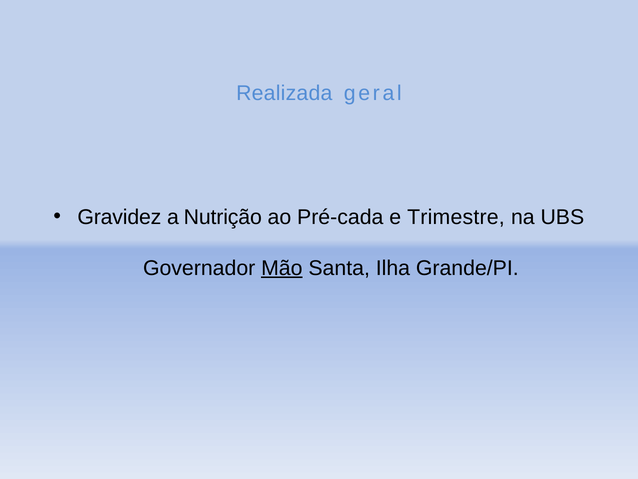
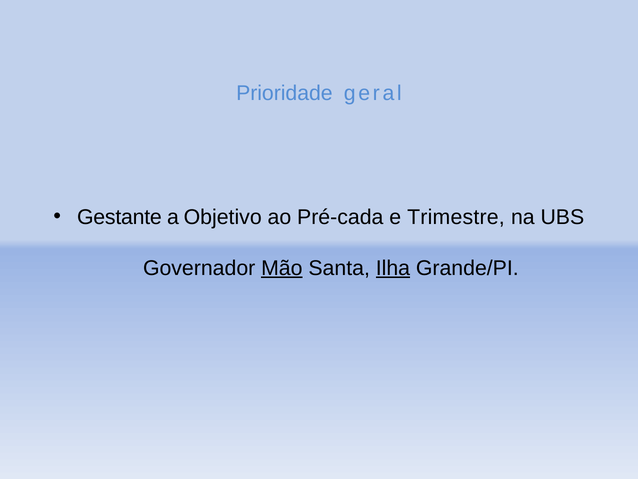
Realizada: Realizada -> Prioridade (284, 93)
Gravidez: Gravidez -> Gestante (119, 217)
Nutrição: Nutrição -> Objetivo (223, 217)
Ilha underline: none -> present (393, 268)
